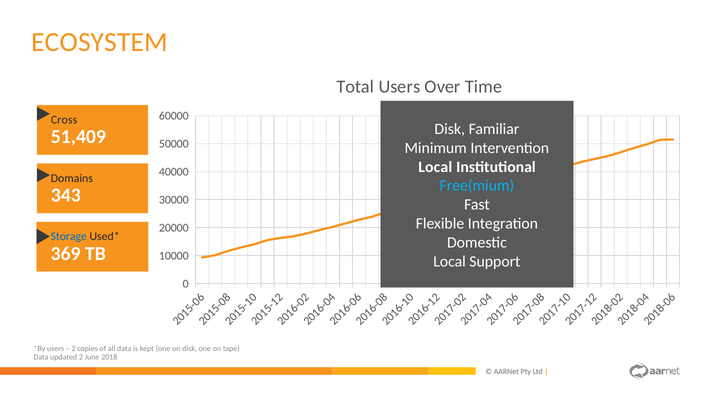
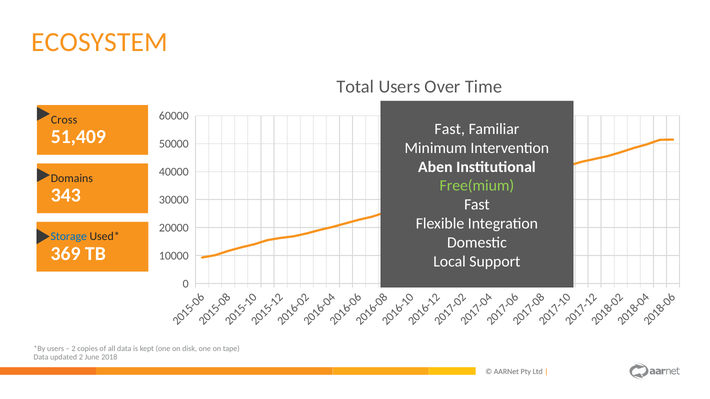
Disk: Disk -> Fast (450, 129)
Local: Local -> Aben (435, 167)
Free(mium colour: light blue -> light green (477, 186)
